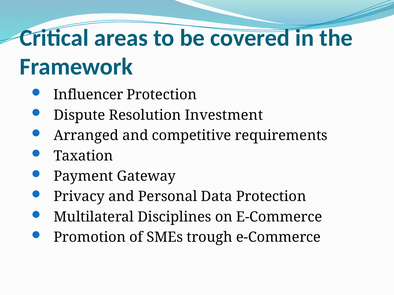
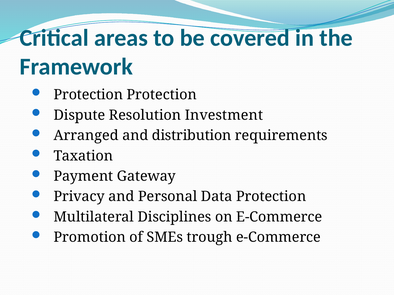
Influencer: Influencer -> Protection (88, 95)
competitive: competitive -> distribution (192, 136)
